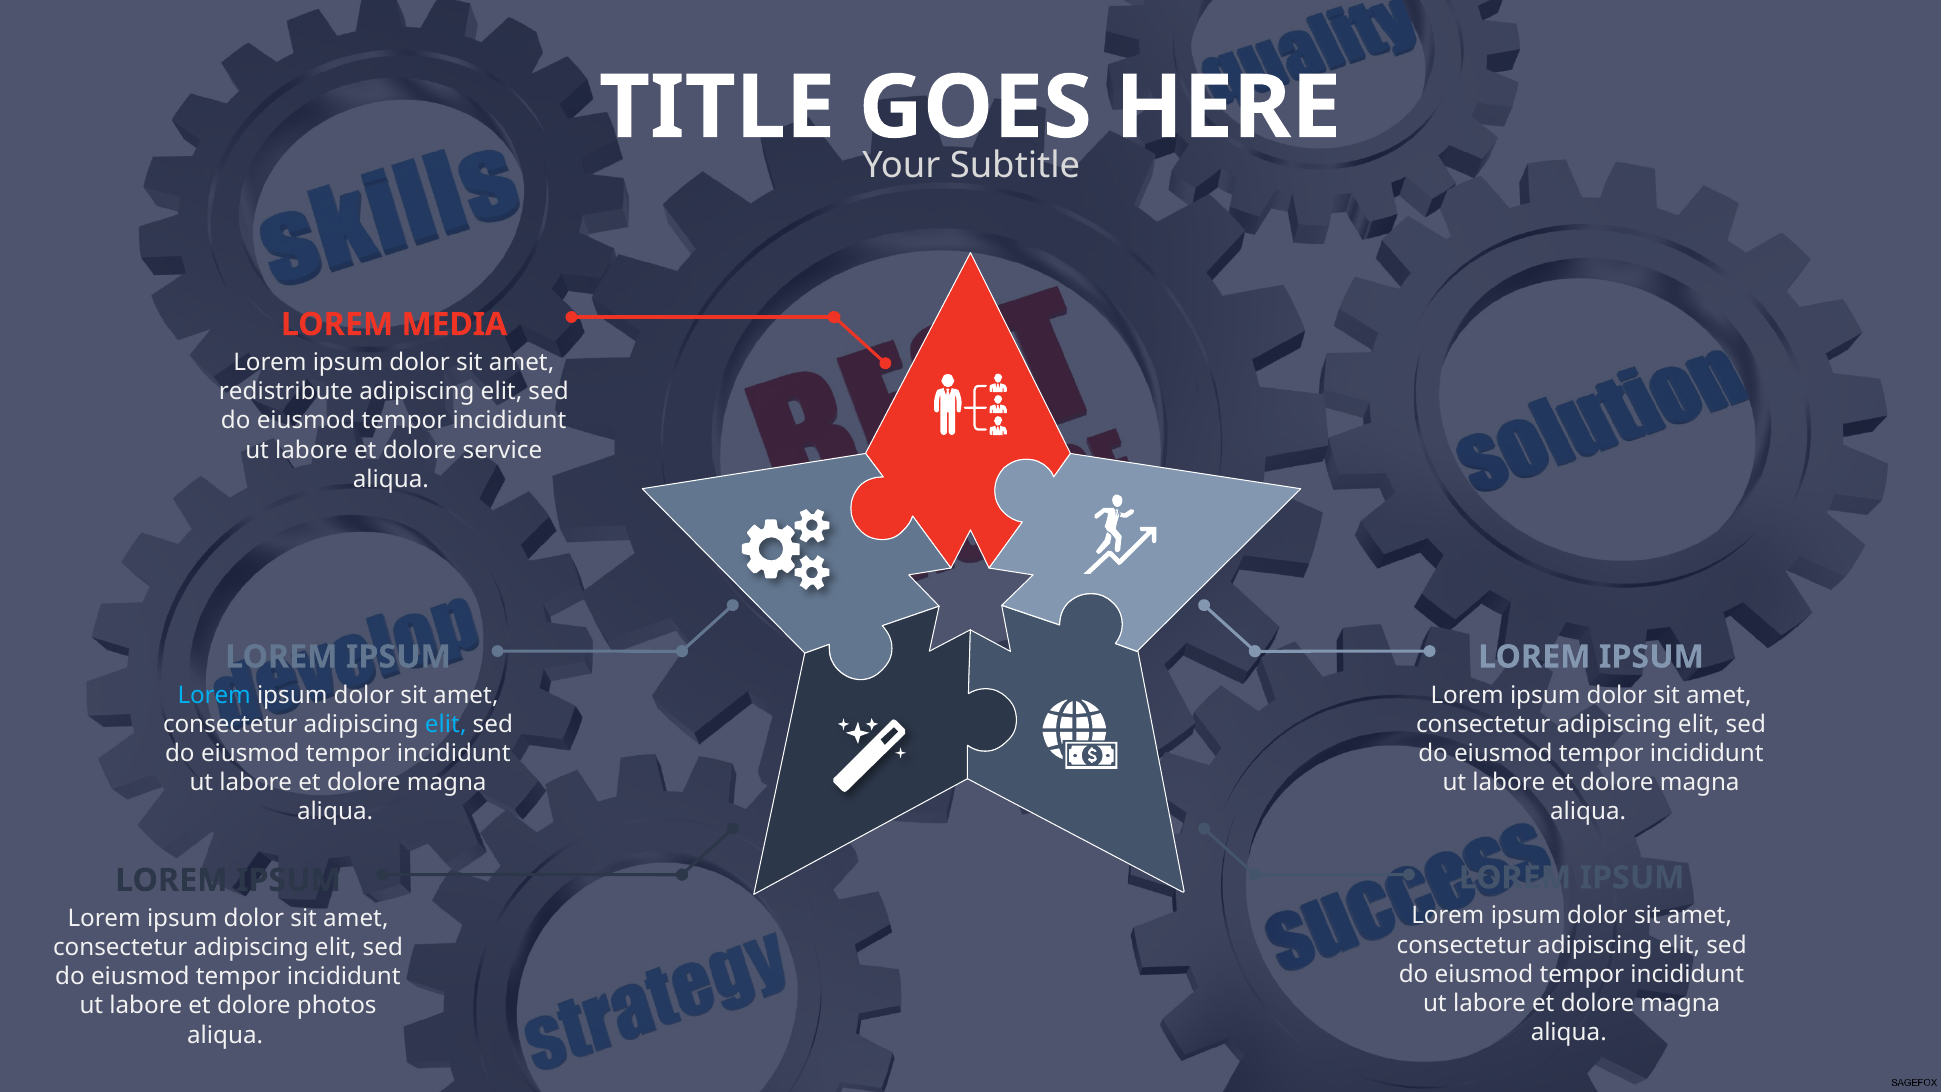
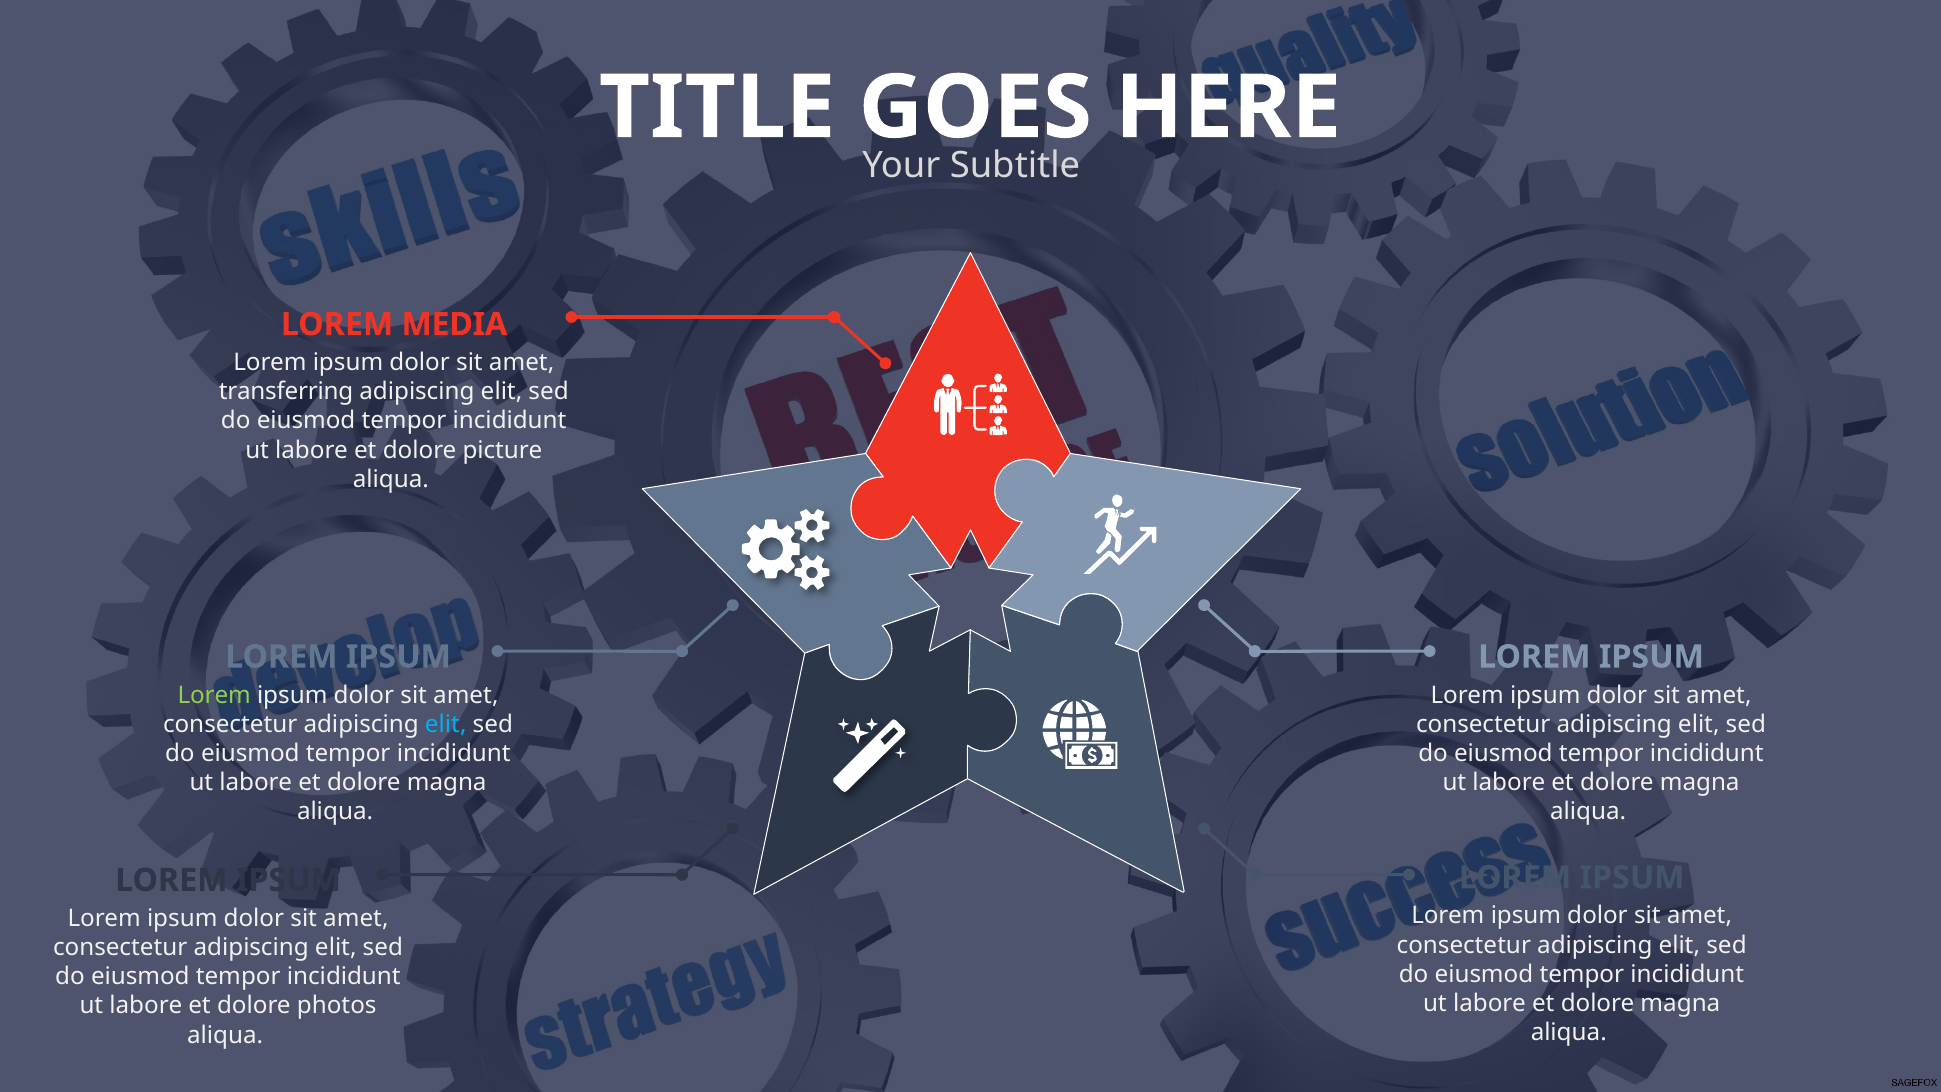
redistribute: redistribute -> transferring (286, 392)
service: service -> picture (503, 450)
Lorem colour: light blue -> light green (214, 695)
